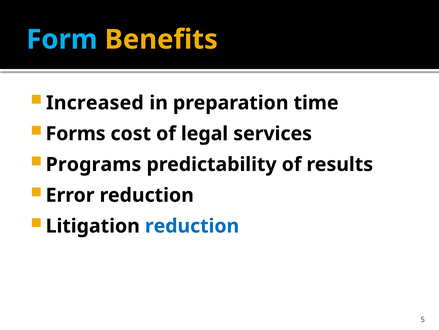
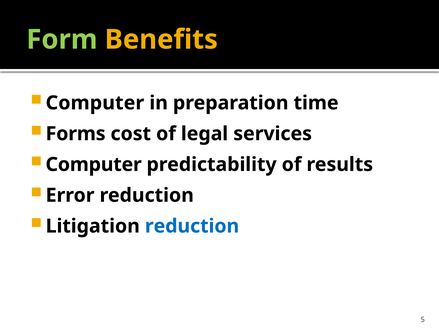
Form colour: light blue -> light green (62, 39)
Increased: Increased -> Computer (95, 103)
Programs: Programs -> Computer (94, 164)
